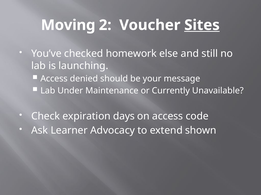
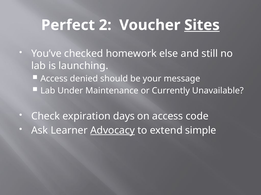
Moving: Moving -> Perfect (68, 25)
Advocacy underline: none -> present (113, 131)
shown: shown -> simple (201, 131)
